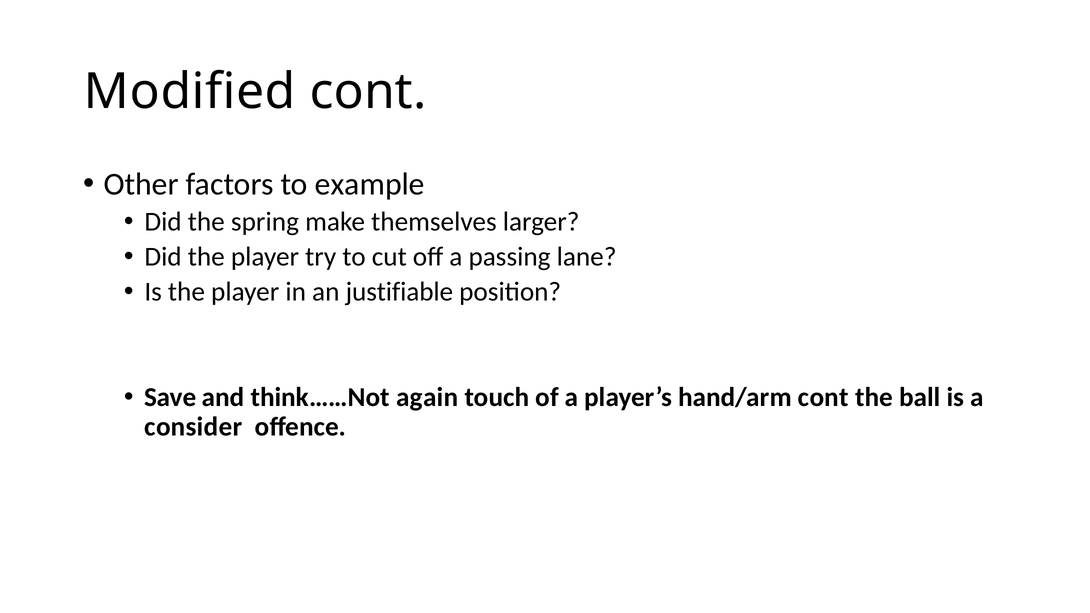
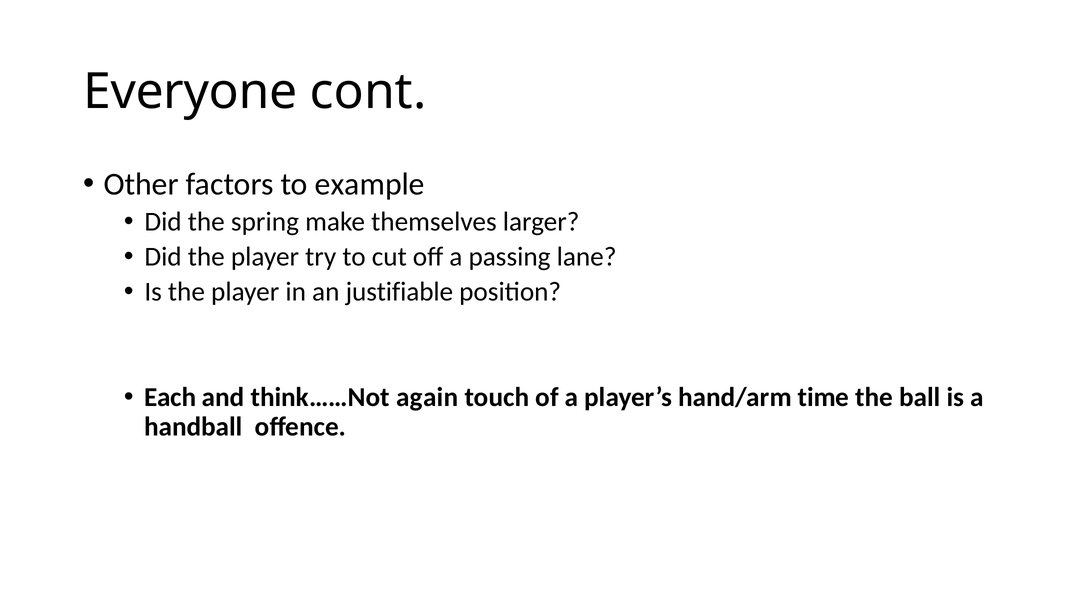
Modified: Modified -> Everyone (190, 92)
Save: Save -> Each (170, 397)
hand/arm cont: cont -> time (824, 397)
consider: consider -> handball (194, 427)
